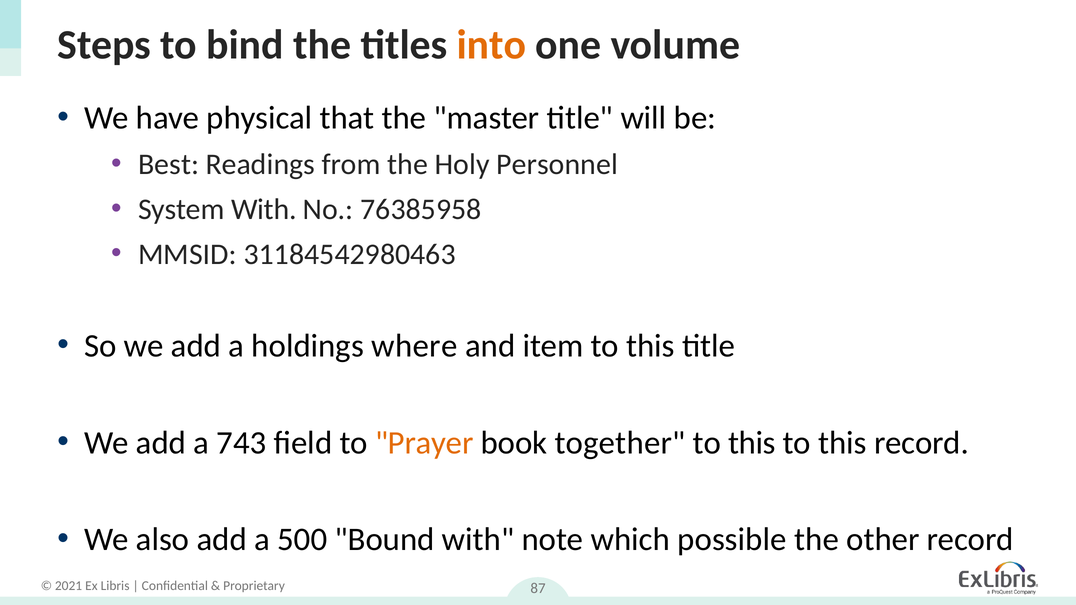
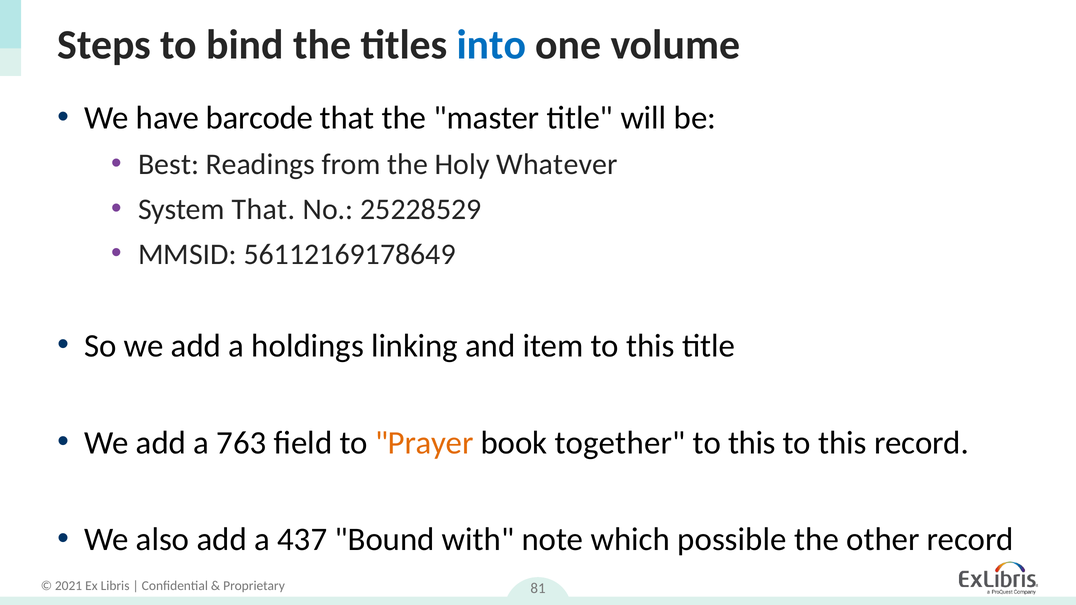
into colour: orange -> blue (491, 45)
physical: physical -> barcode (260, 118)
Personnel: Personnel -> Whatever (557, 165)
System With: With -> That (264, 209)
76385958: 76385958 -> 25228529 (421, 209)
31184542980463: 31184542980463 -> 56112169178649 (350, 254)
where: where -> linking (415, 346)
743: 743 -> 763 (241, 443)
500: 500 -> 437 (302, 540)
87: 87 -> 81 (538, 589)
